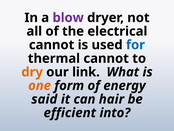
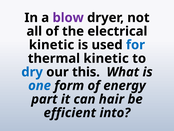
cannot: cannot -> kinetic (52, 45)
thermal cannot: cannot -> kinetic (106, 58)
dry colour: orange -> blue (32, 72)
link: link -> this (86, 72)
one colour: orange -> blue (40, 85)
said: said -> part (44, 99)
